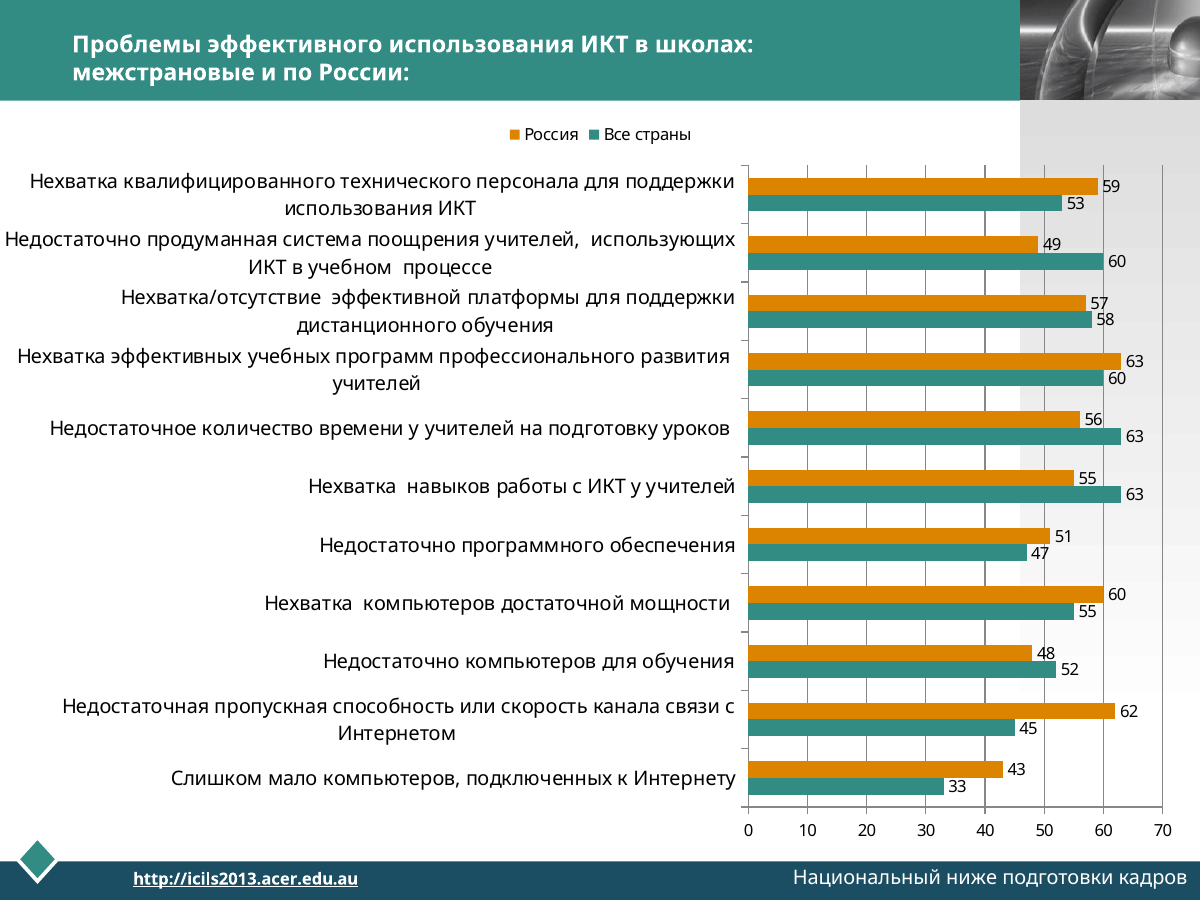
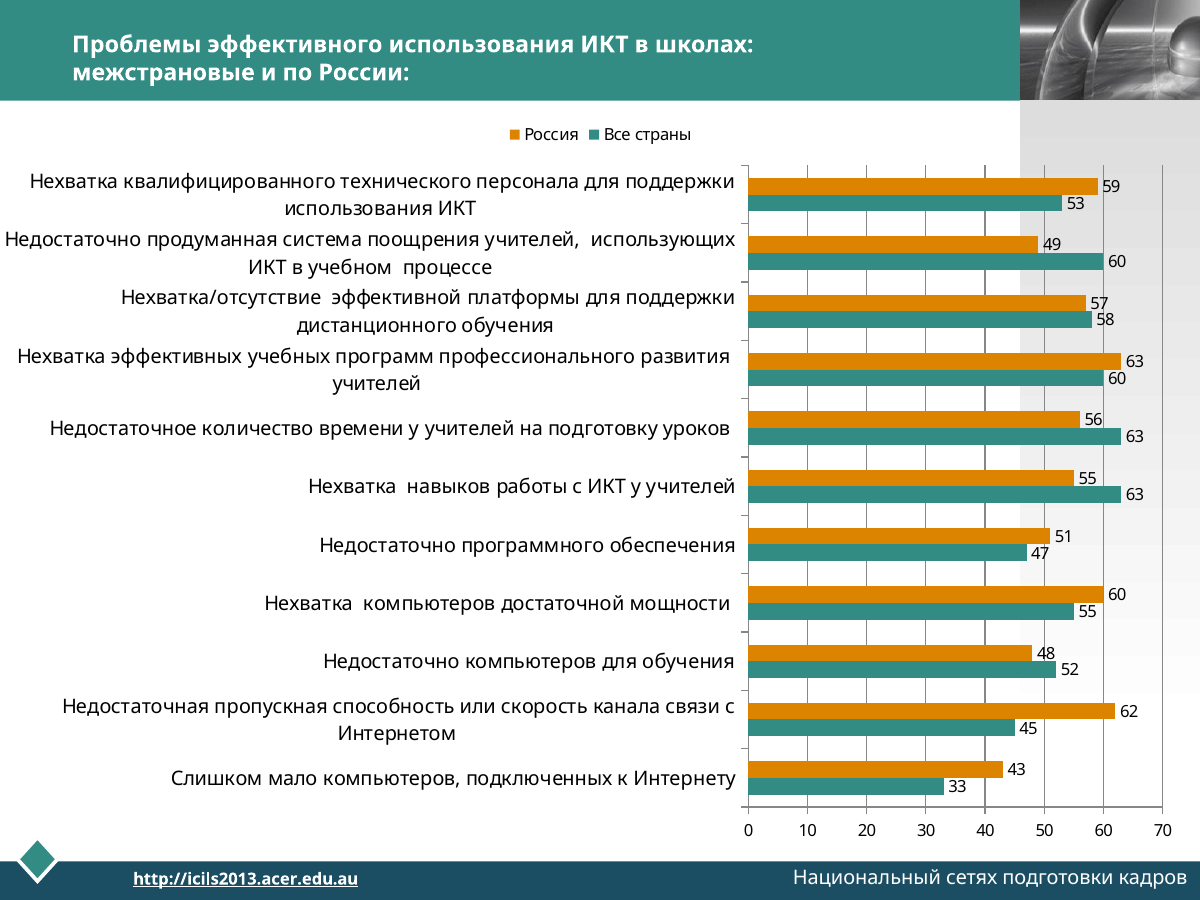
ниже: ниже -> сетях (972, 878)
